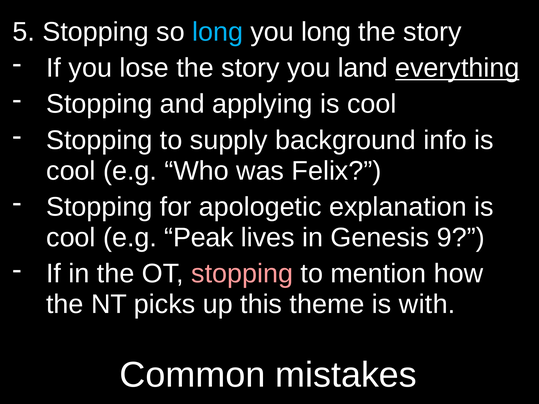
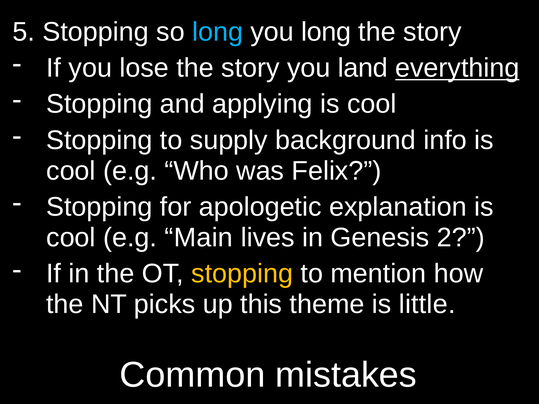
Peak: Peak -> Main (199, 238)
9: 9 -> 2 (461, 238)
stopping colour: pink -> yellow (242, 274)
with: with -> little (427, 305)
